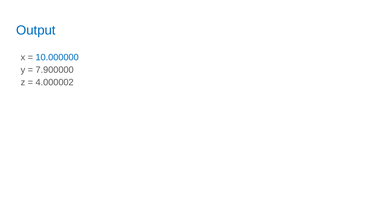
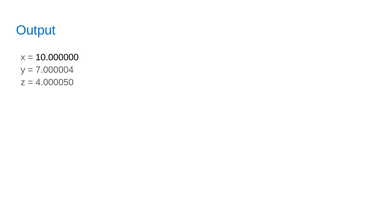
10.000000 colour: blue -> black (57, 57)
7.900000: 7.900000 -> 7.000004 (55, 70)
4.000002: 4.000002 -> 4.000050 (55, 83)
